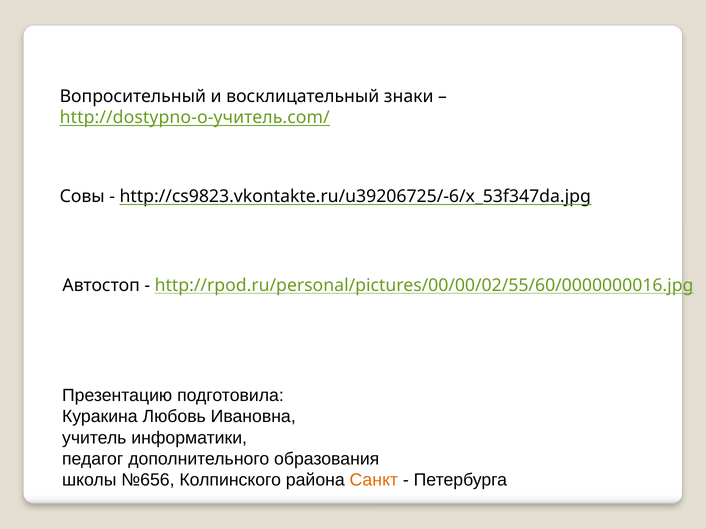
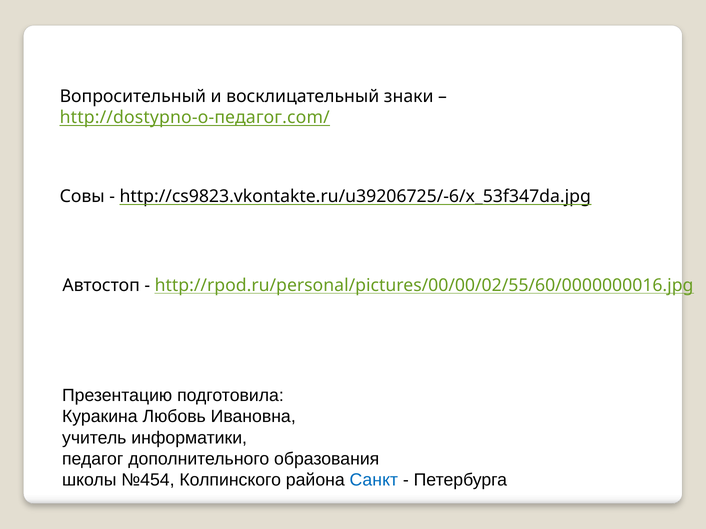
http://dostypno-o-учитель.com/: http://dostypno-o-учитель.com/ -> http://dostypno-o-педагог.com/ (195, 118)
№656: №656 -> №454 (148, 481)
Санкт colour: orange -> blue (374, 481)
